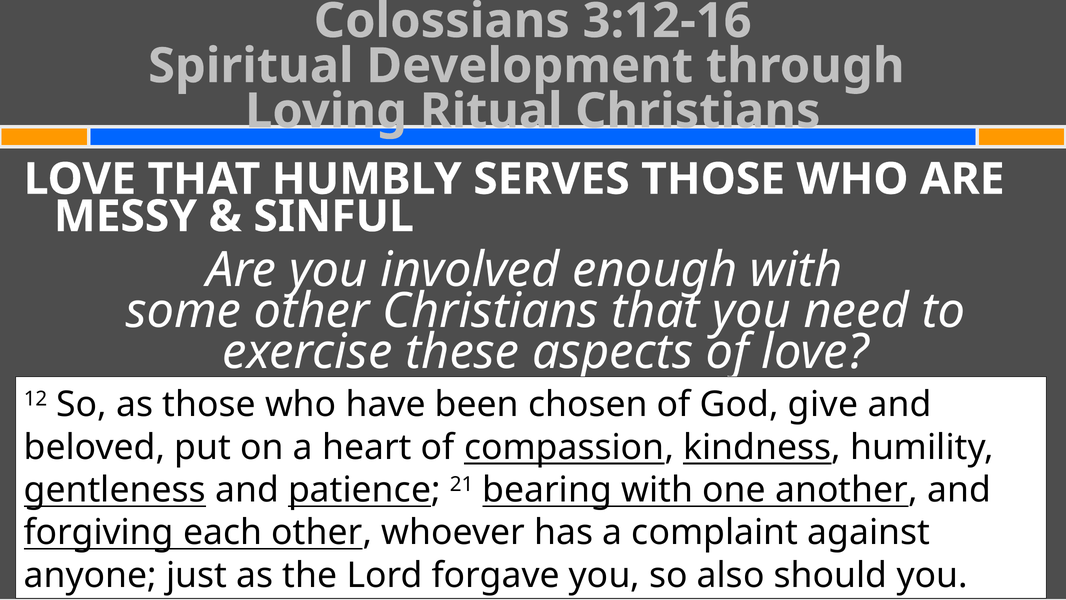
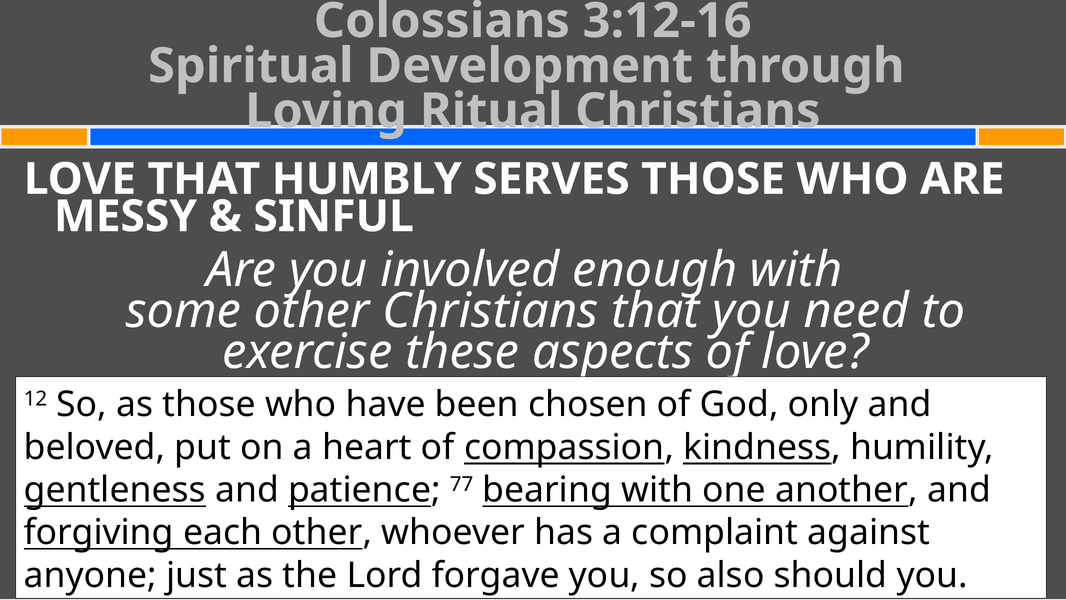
give: give -> only (823, 404)
21: 21 -> 77 (462, 484)
